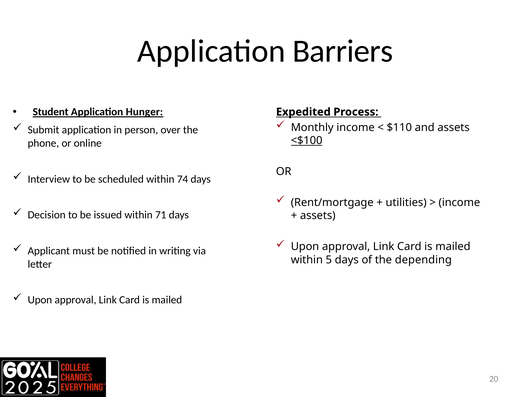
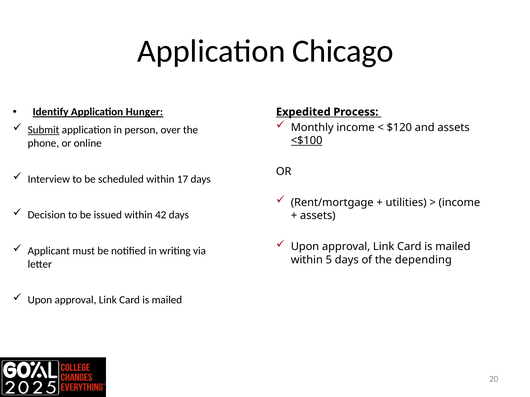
Barriers: Barriers -> Chicago (343, 51)
Student: Student -> Identify (51, 112)
$110: $110 -> $120 (399, 128)
Submit underline: none -> present (44, 130)
74: 74 -> 17 (183, 179)
71: 71 -> 42 (161, 215)
